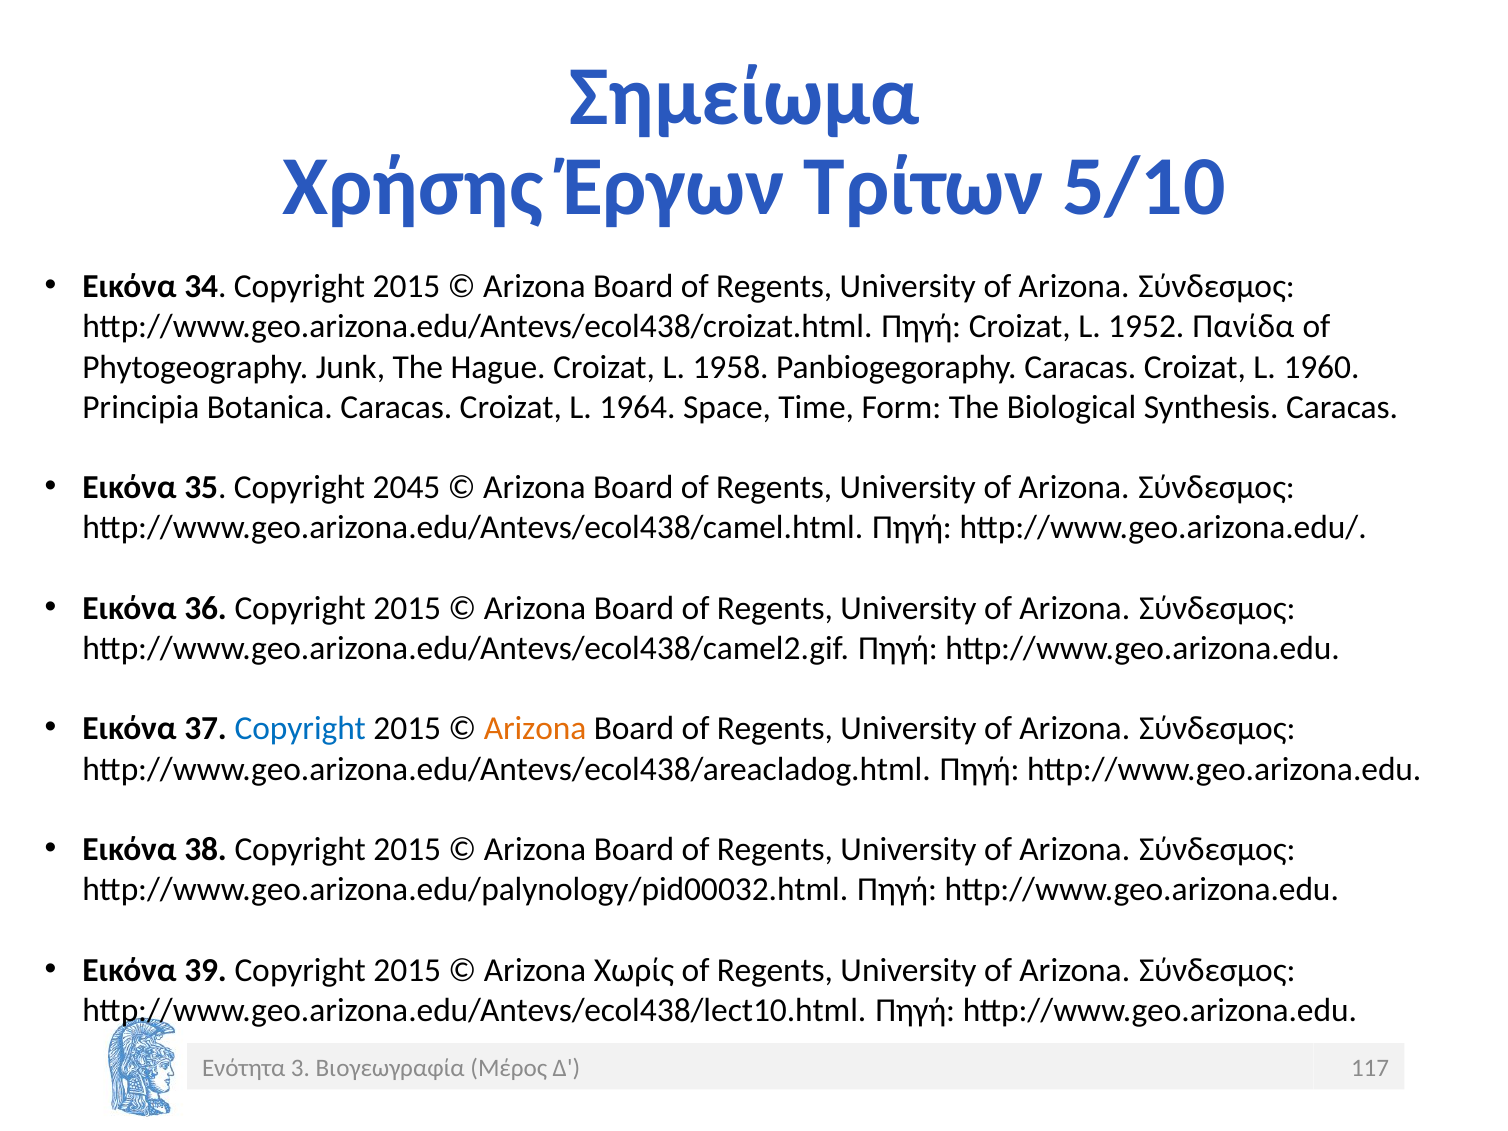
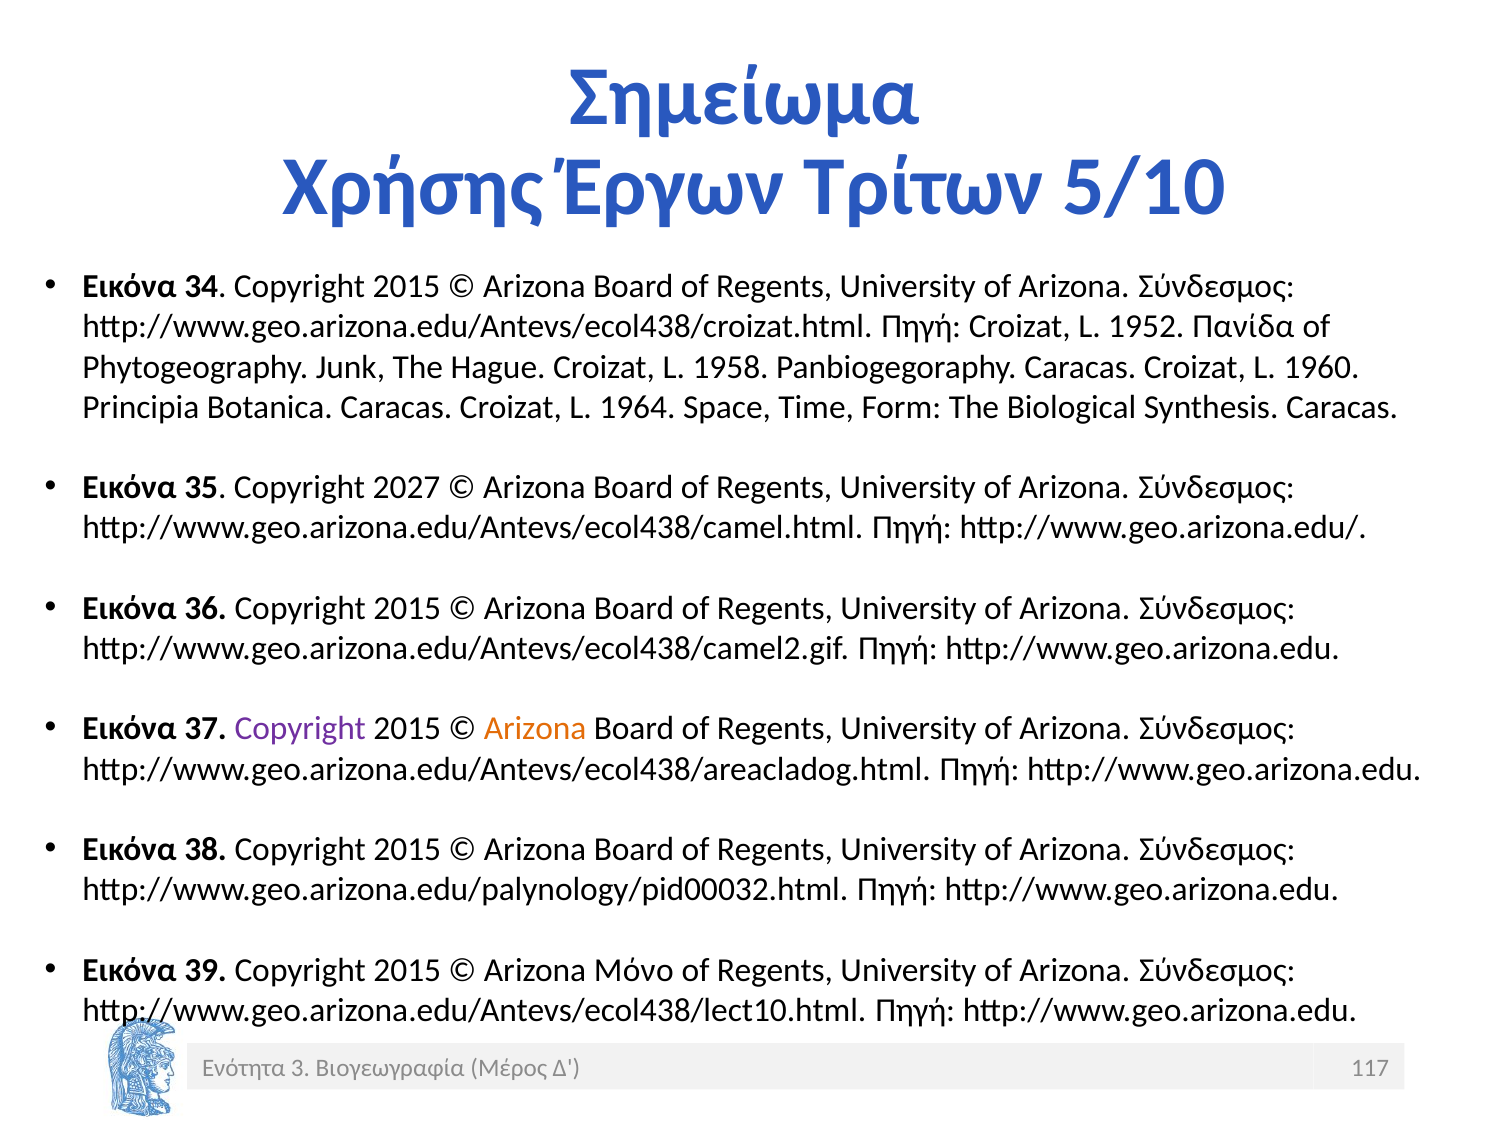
2045: 2045 -> 2027 (407, 488)
Copyright colour: blue -> purple (300, 729)
Χωρίς: Χωρίς -> Μόνο (634, 970)
